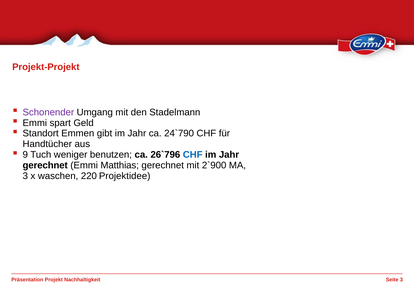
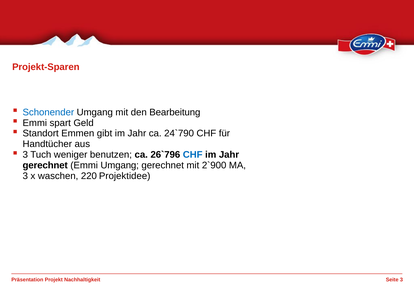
Projekt-Projekt: Projekt-Projekt -> Projekt-Sparen (46, 67)
Schonender colour: purple -> blue (48, 112)
Stadelmann: Stadelmann -> Bearbeitung (175, 112)
9: 9 -> 3 (25, 155)
Emmi Matthias: Matthias -> Umgang (120, 166)
